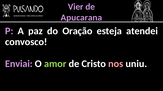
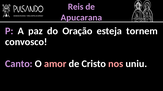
Vier: Vier -> Reis (76, 7)
atendei: atendei -> tornem (142, 31)
Enviai: Enviai -> Canto (19, 64)
amor colour: light green -> pink (55, 64)
